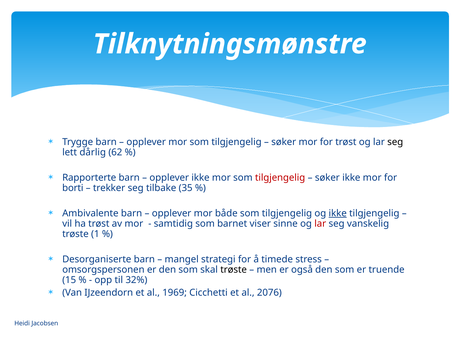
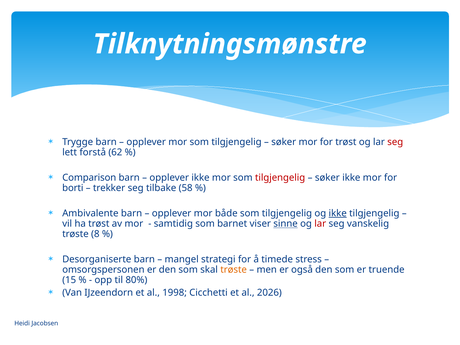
seg colour: black -> red (395, 142)
dårlig: dårlig -> forstå (93, 152)
Rapporterte: Rapporterte -> Comparison (89, 178)
35: 35 -> 58 (186, 188)
sinne underline: none -> present (286, 224)
1: 1 -> 8 (95, 234)
trøste colour: black -> orange (234, 270)
32%: 32% -> 80% (136, 280)
1969: 1969 -> 1998 (175, 293)
2076: 2076 -> 2026 (269, 293)
